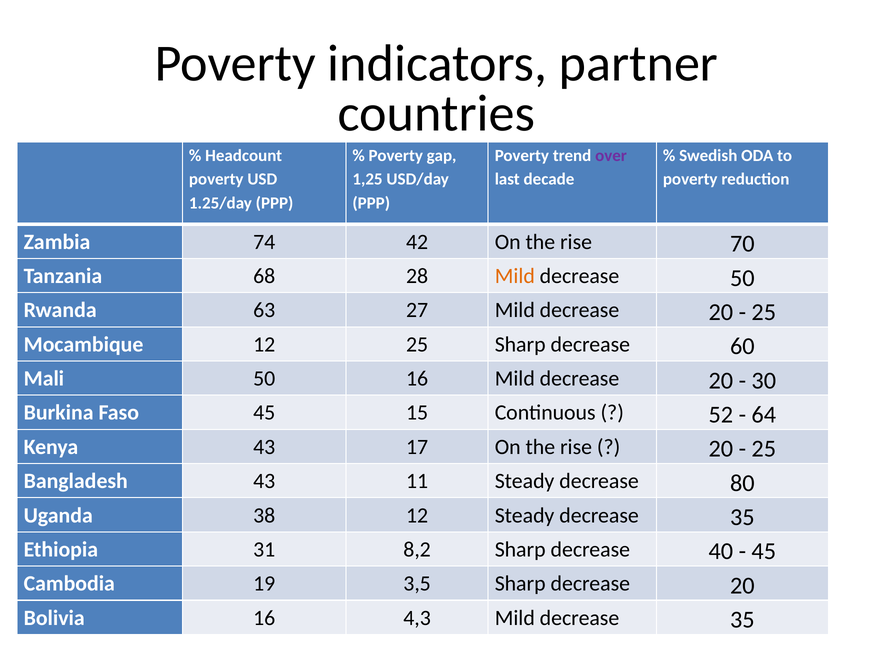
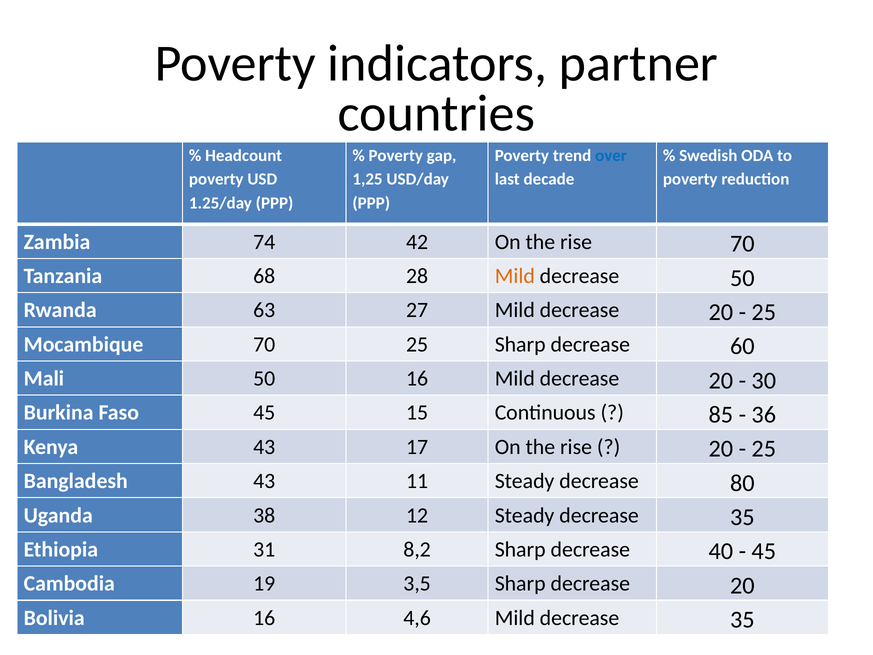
over colour: purple -> blue (611, 155)
Mocambique 12: 12 -> 70 (264, 344)
52: 52 -> 85 (721, 415)
64: 64 -> 36 (764, 415)
4,3: 4,3 -> 4,6 (417, 618)
